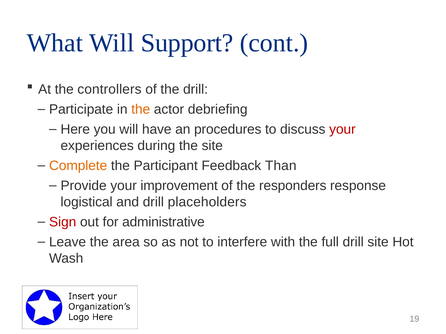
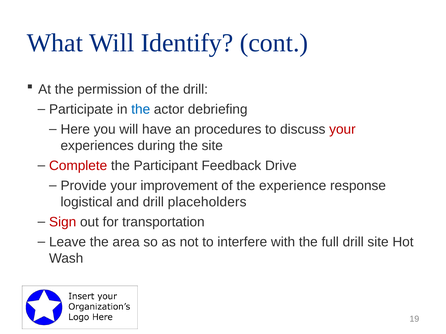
Support: Support -> Identify (187, 43)
controllers: controllers -> permission (110, 89)
the colour: orange -> blue (141, 109)
Complete colour: orange -> red (78, 166)
Than: Than -> Drive (281, 166)
responders: responders -> experience (293, 186)
administrative: administrative -> transportation (163, 222)
